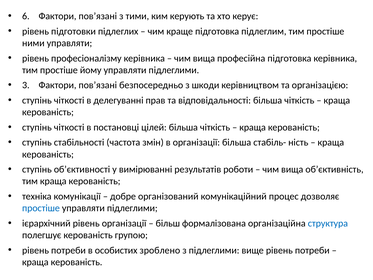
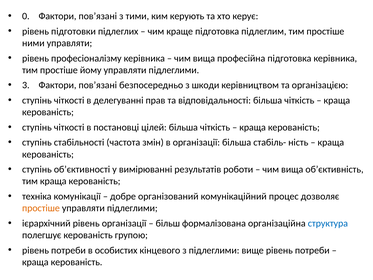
6: 6 -> 0 (26, 16)
простіше colour: blue -> orange (41, 208)
зроблено: зроблено -> кінцевого (160, 250)
